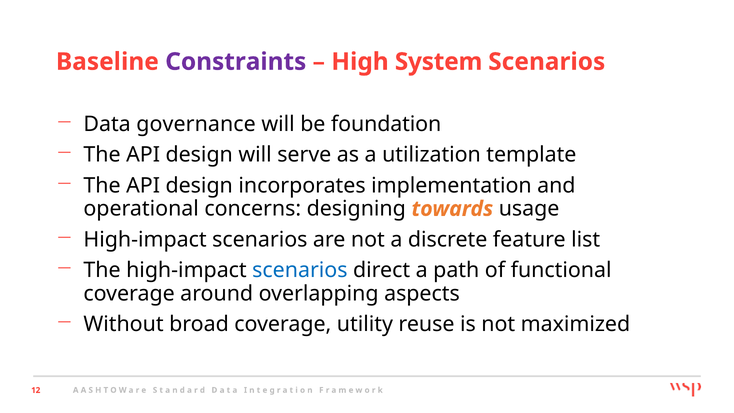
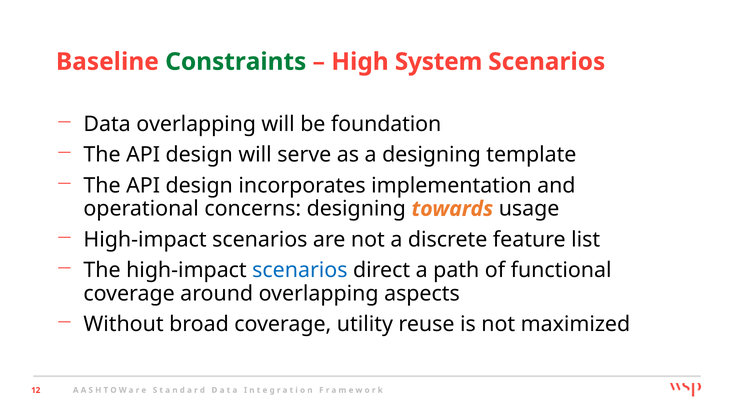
Constraints colour: purple -> green (236, 62)
Data governance: governance -> overlapping (196, 124)
a utilization: utilization -> designing (432, 155)
